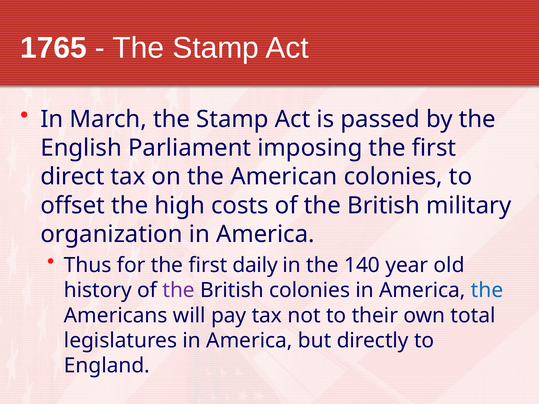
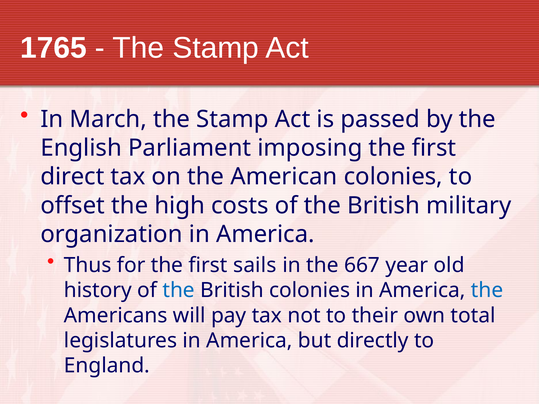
daily: daily -> sails (255, 265)
140: 140 -> 667 (362, 265)
the colour: purple -> blue (179, 290)
